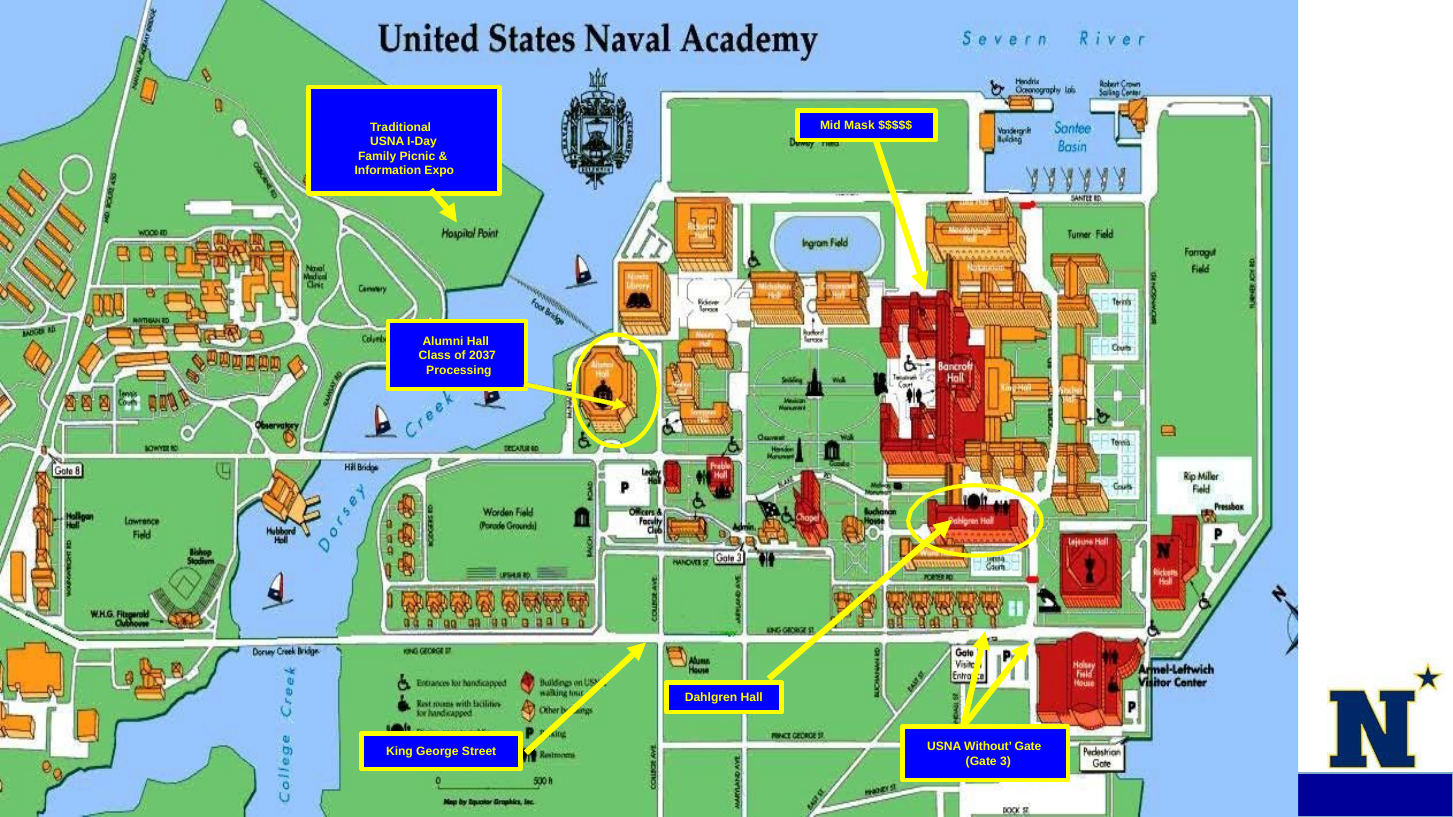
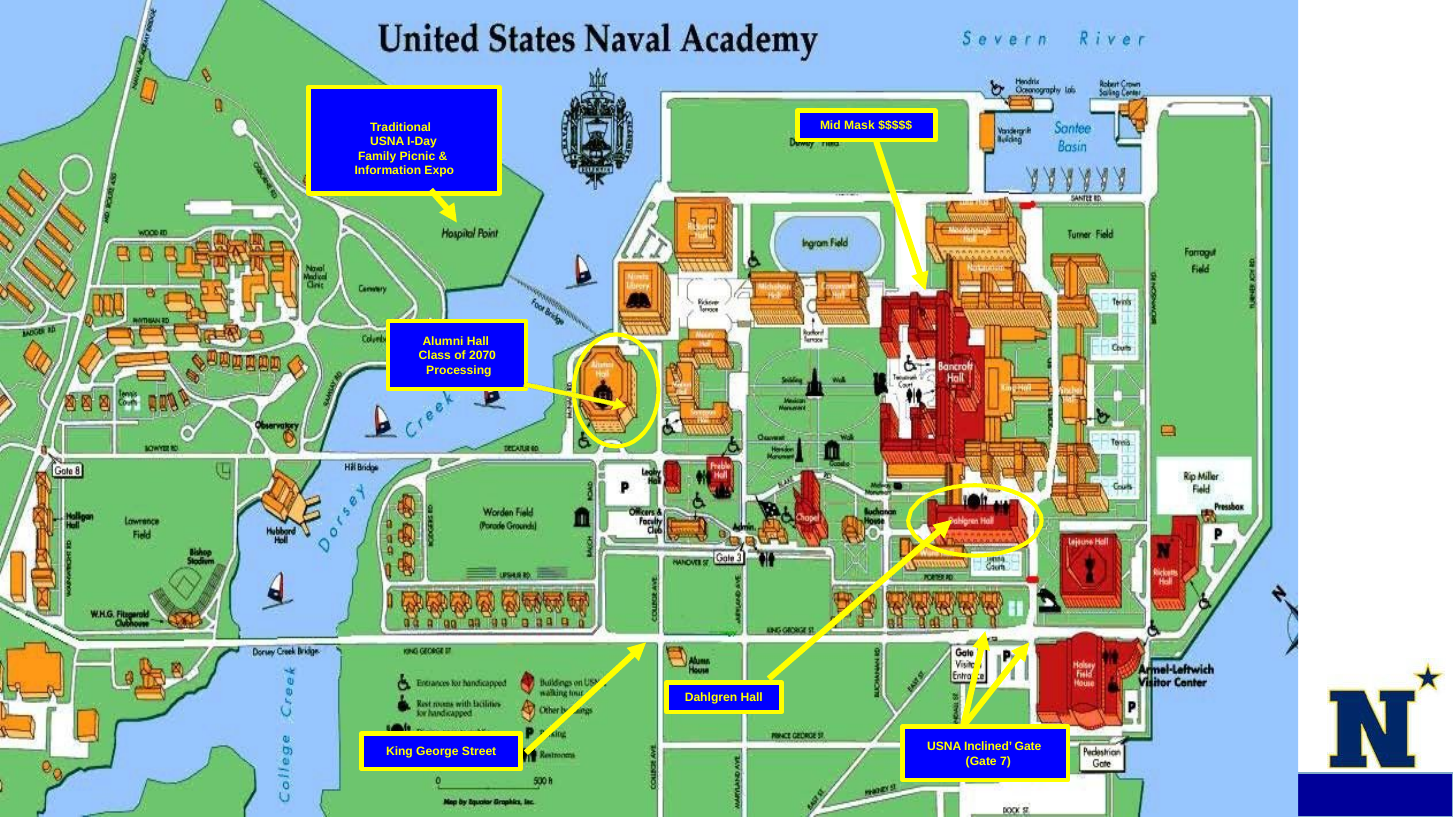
2037: 2037 -> 2070 (483, 356)
Without: Without -> Inclined (988, 747)
3: 3 -> 7 (1005, 761)
